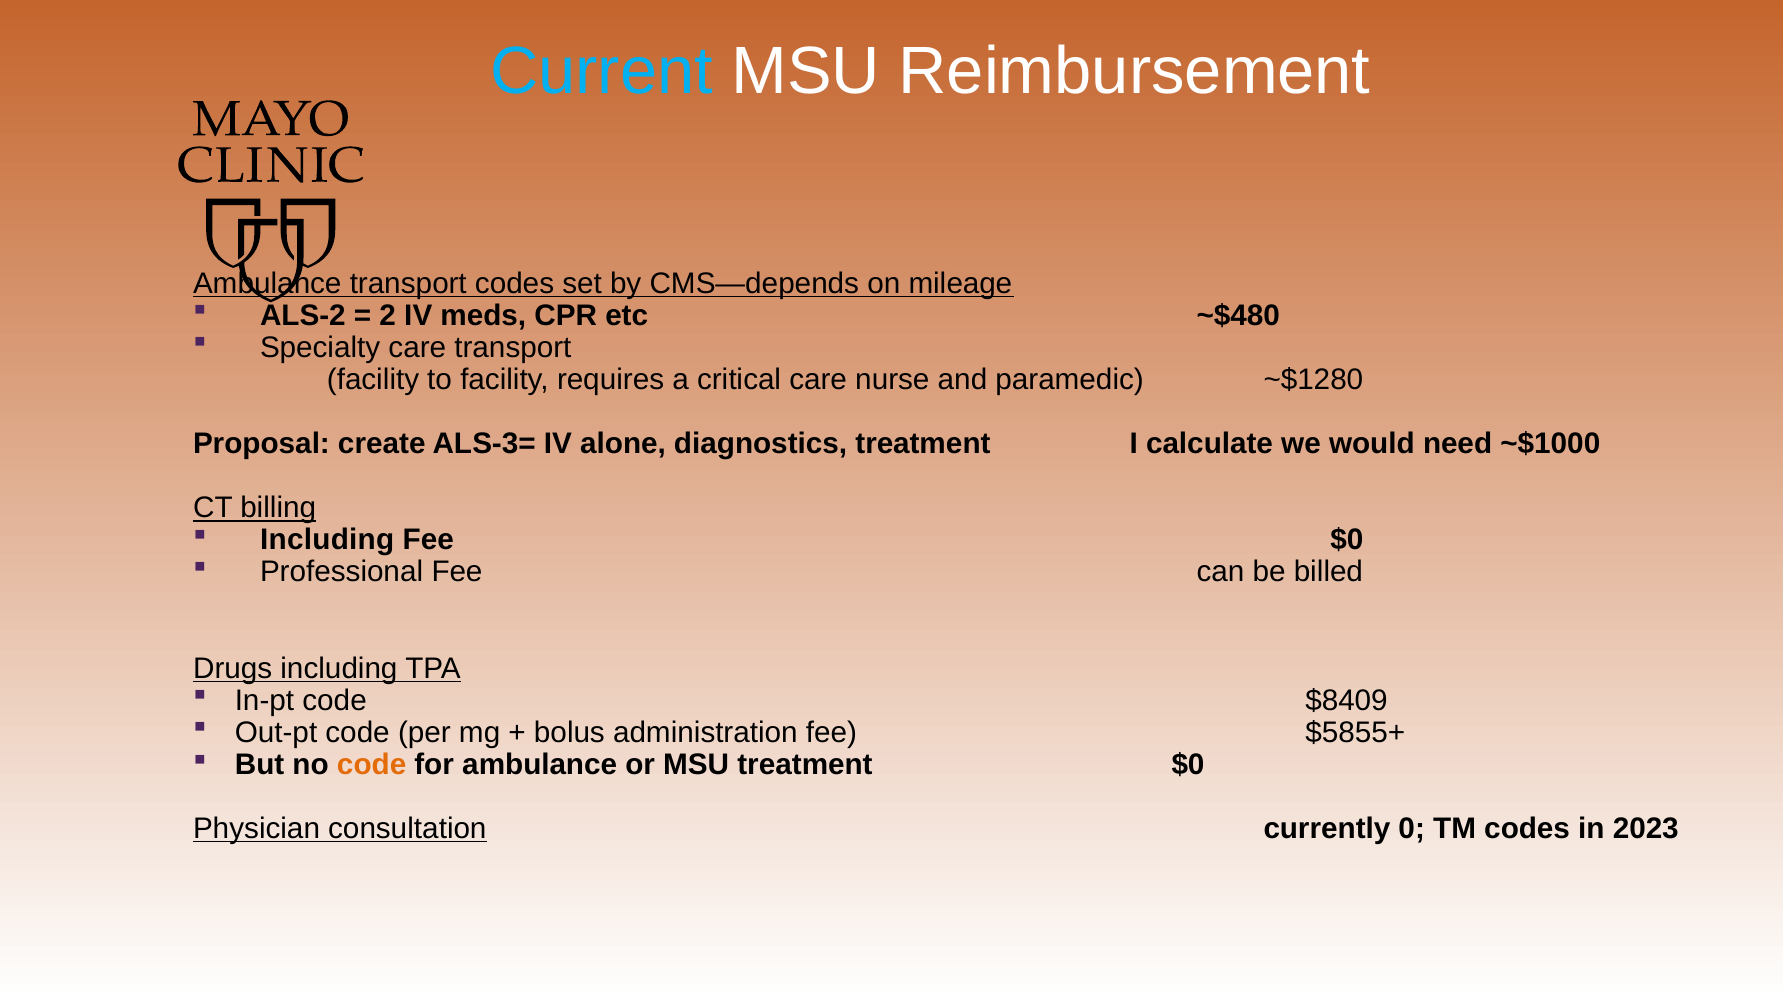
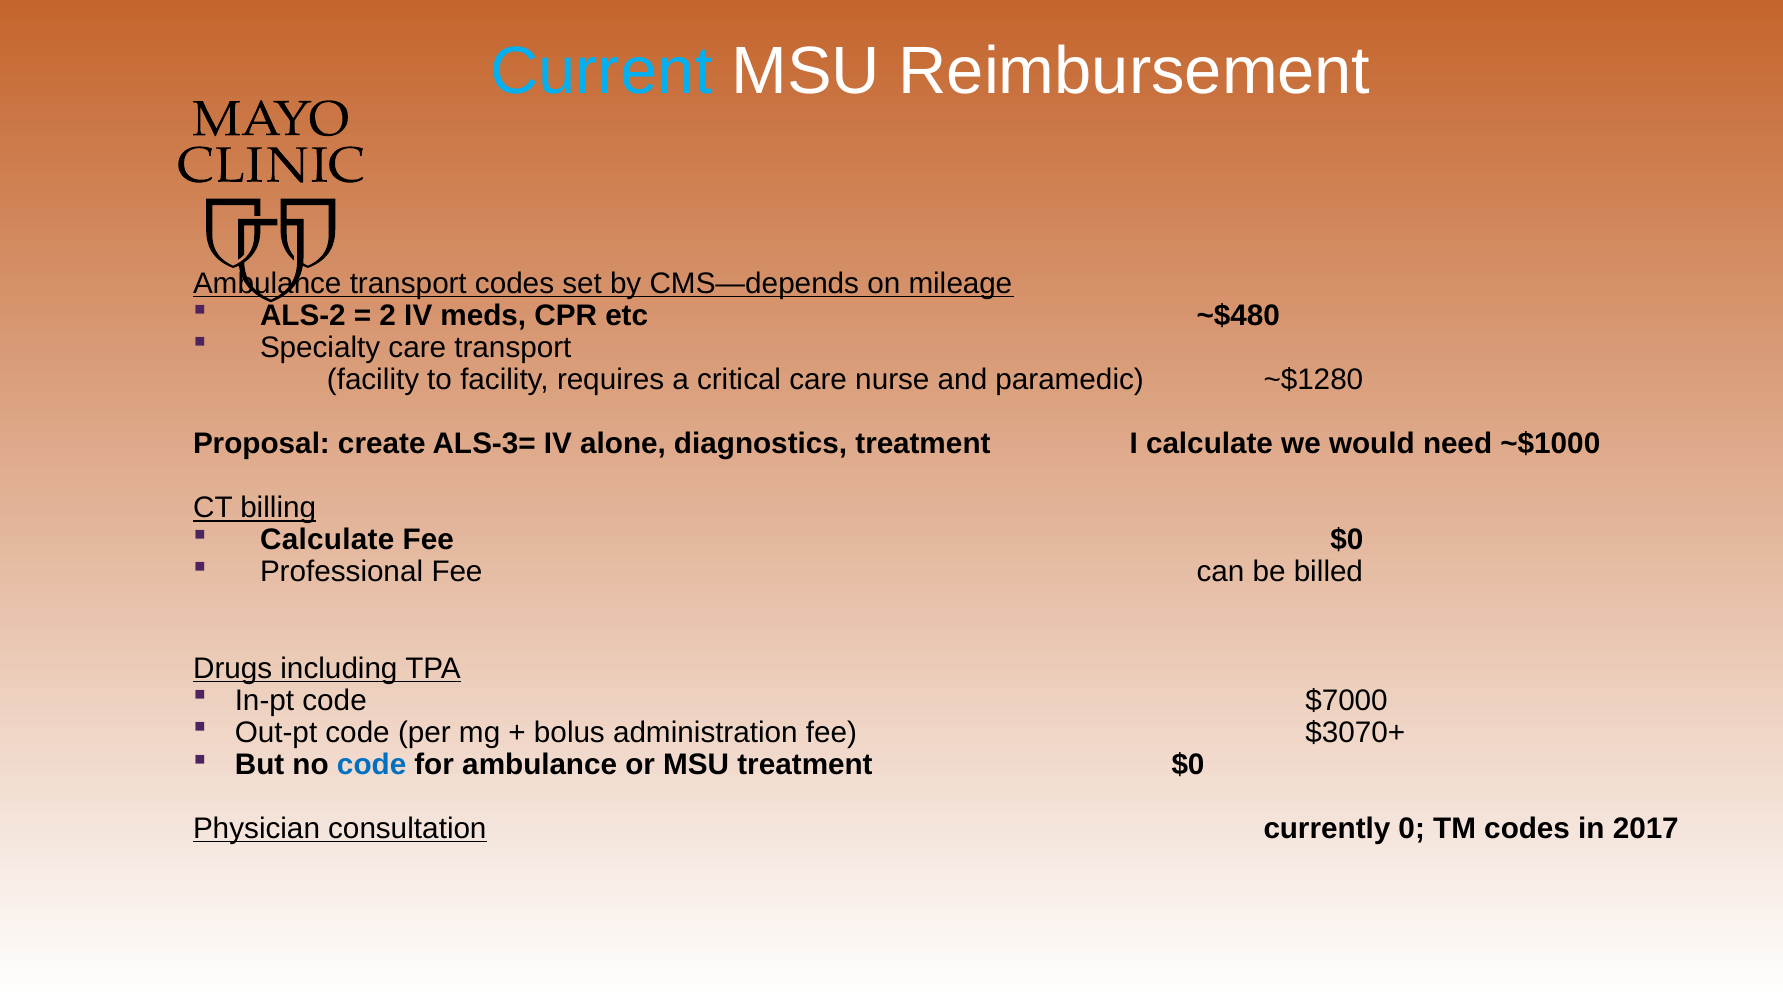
Including: Including -> Calculate (327, 540)
$8409: $8409 -> $7000 (1347, 700)
$5855+: $5855+ -> $3070+ (1355, 732)
code colour: orange -> blue (372, 765)
2023: 2023 -> 2017 (1646, 829)
